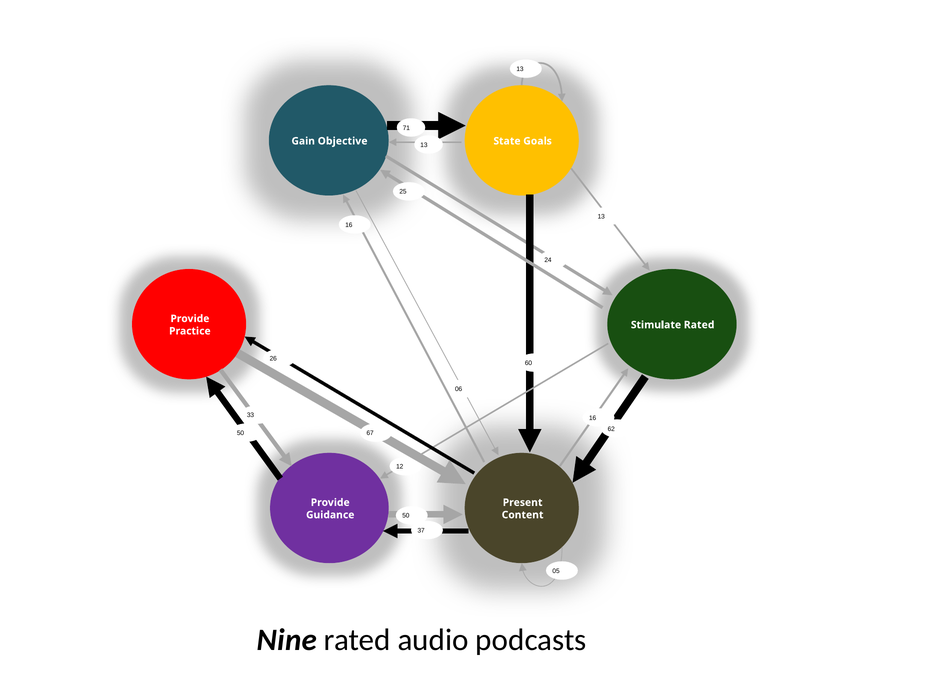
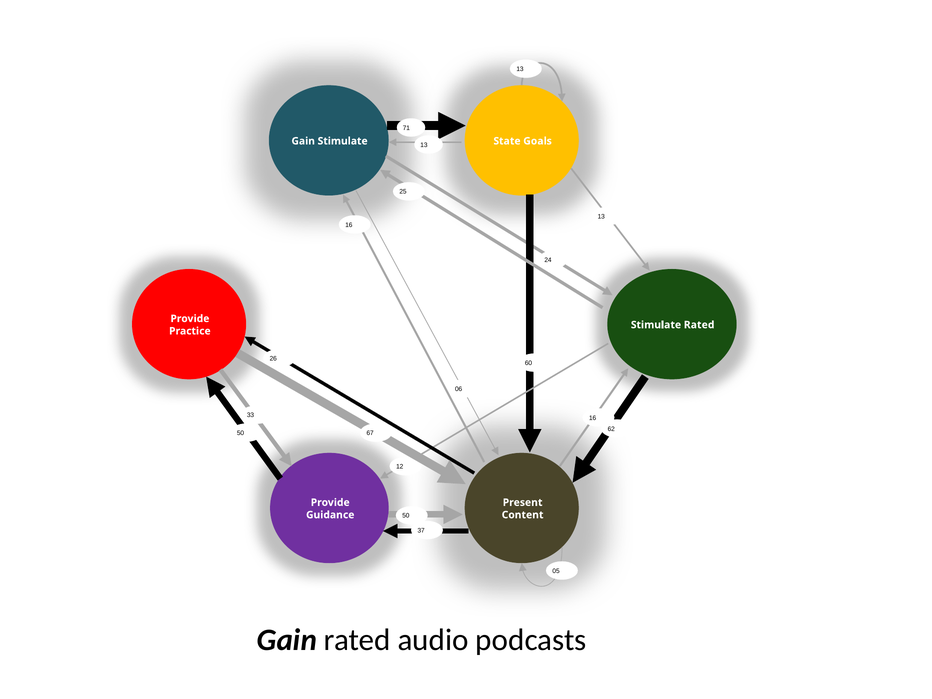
Gain Objective: Objective -> Stimulate (343, 141)
Nine: Nine -> Gain (287, 640)
